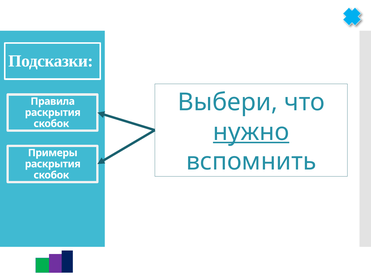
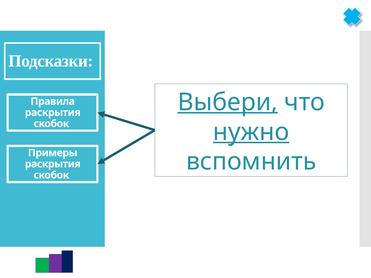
Выбери underline: none -> present (228, 102)
